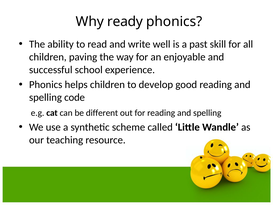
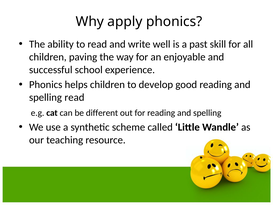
ready: ready -> apply (125, 21)
spelling code: code -> read (74, 97)
